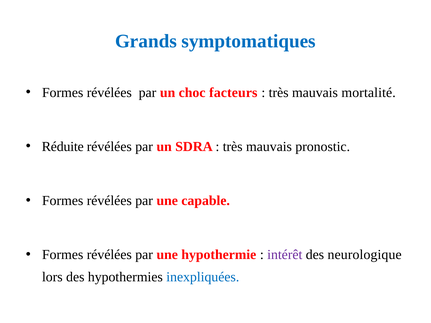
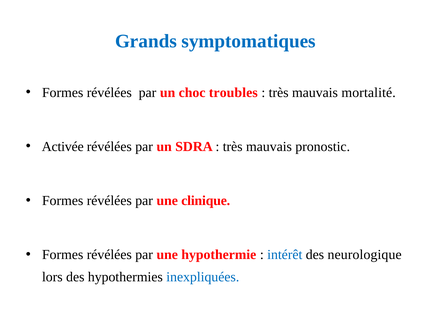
facteurs: facteurs -> troubles (233, 93)
Réduite: Réduite -> Activée (63, 147)
capable: capable -> clinique (206, 201)
intérêt colour: purple -> blue (285, 255)
